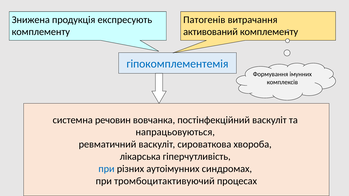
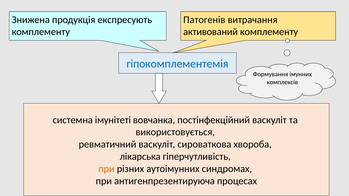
речовин: речовин -> імунітеті (113, 120)
напрацьовуються: напрацьовуються -> використовується (175, 132)
при colour: blue -> orange (106, 169)
тромбоцитактивуючий: тромбоцитактивуючий -> антигенпрезентируюча (164, 181)
